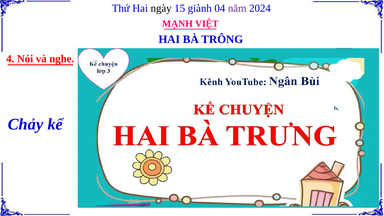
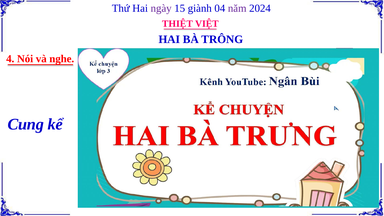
ngày colour: black -> purple (161, 8)
MẠNH: MẠNH -> THIỆT (177, 24)
Chảy: Chảy -> Cung (26, 124)
